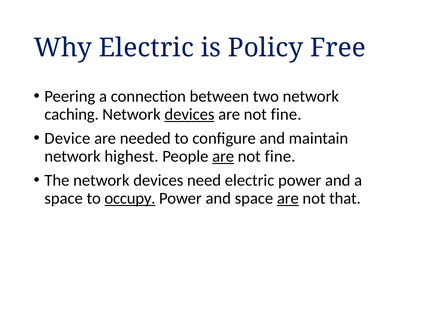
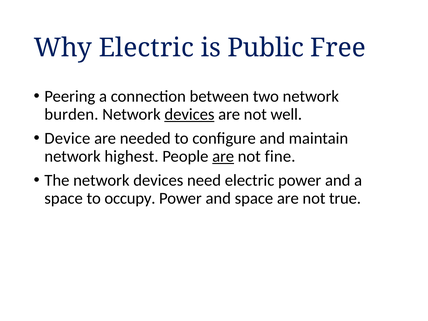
Policy: Policy -> Public (266, 48)
caching: caching -> burden (71, 114)
fine: fine -> well (286, 114)
occupy underline: present -> none (130, 198)
are underline: present -> none (288, 198)
that: that -> true (345, 198)
